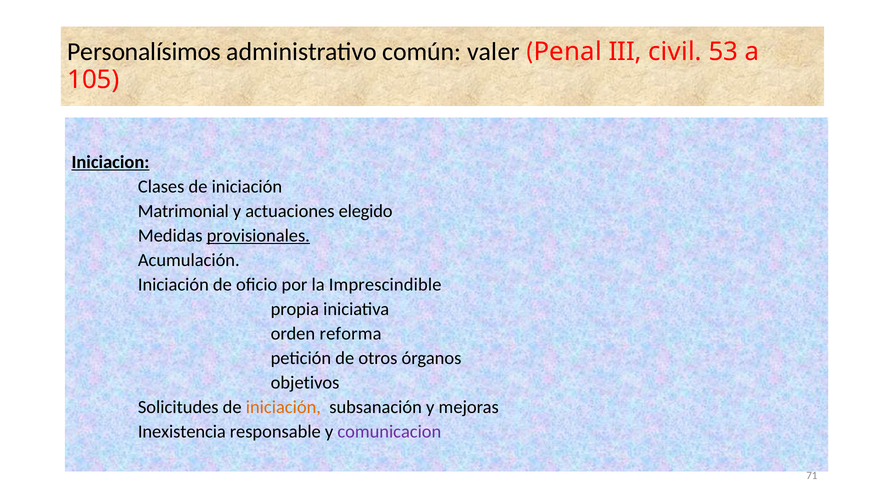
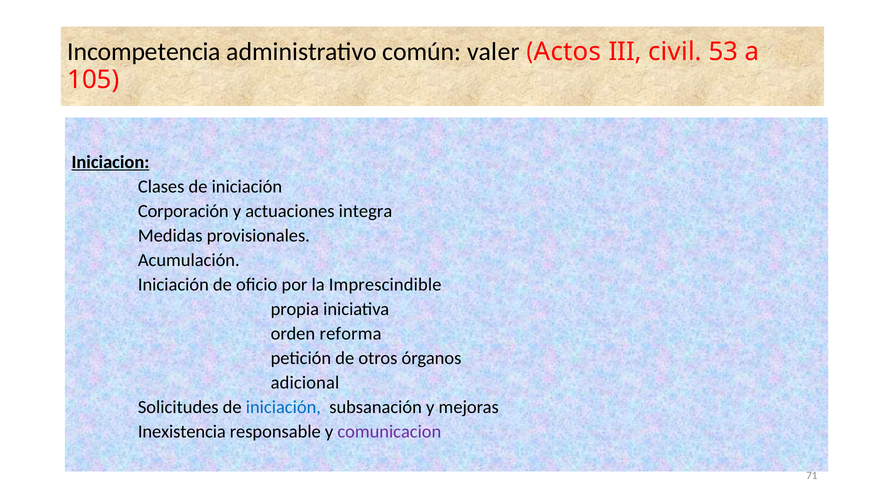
Personalísimos: Personalísimos -> Incompetencia (144, 52)
Penal: Penal -> Actos (568, 52)
Matrimonial: Matrimonial -> Corporación (183, 211)
elegido: elegido -> integra (365, 211)
provisionales underline: present -> none (258, 236)
objetivos: objetivos -> adicional (305, 383)
iniciación colour: orange -> blue (283, 407)
